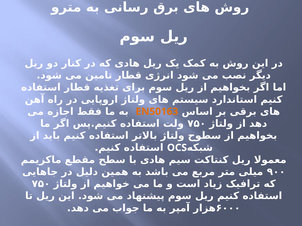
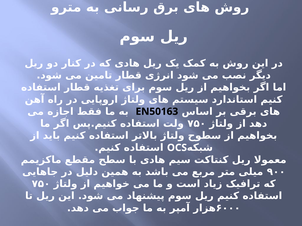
EN50163 colour: orange -> black (157, 112)
